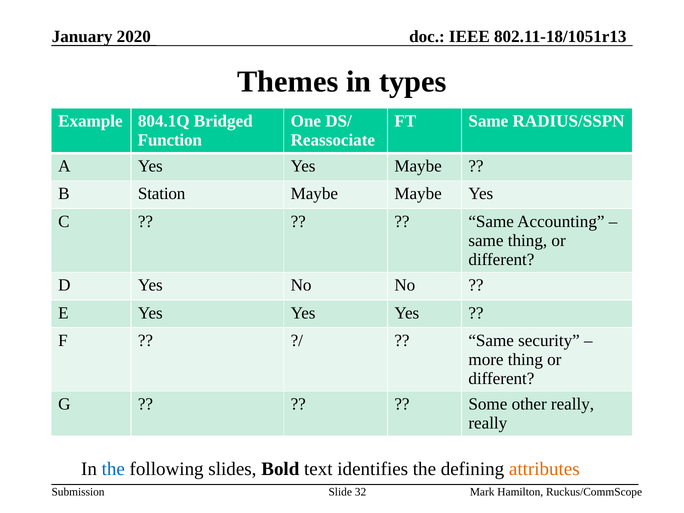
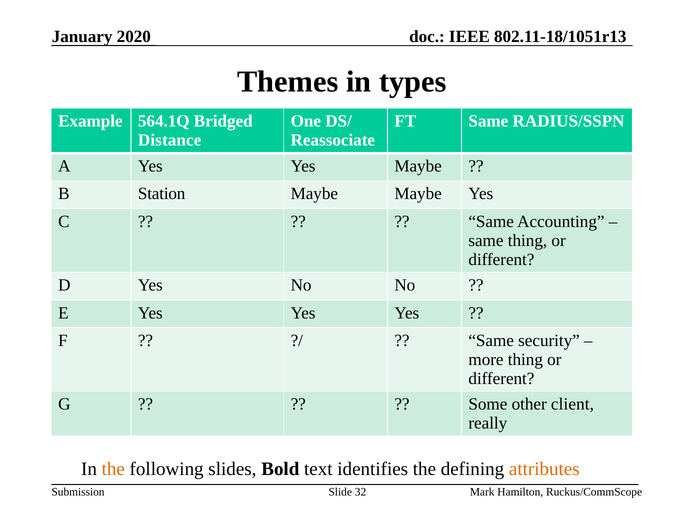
804.1Q: 804.1Q -> 564.1Q (164, 121)
Function: Function -> Distance (170, 140)
other really: really -> client (572, 404)
the colour: blue -> orange (113, 469)
